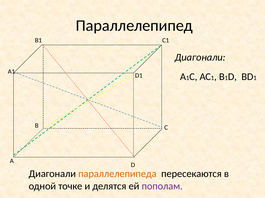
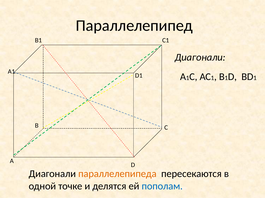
пополам colour: purple -> blue (162, 187)
